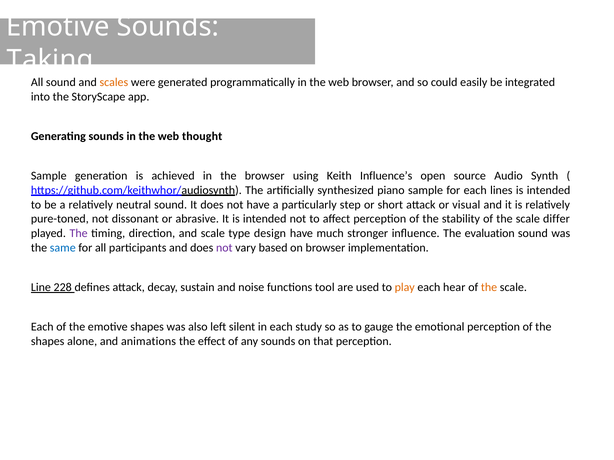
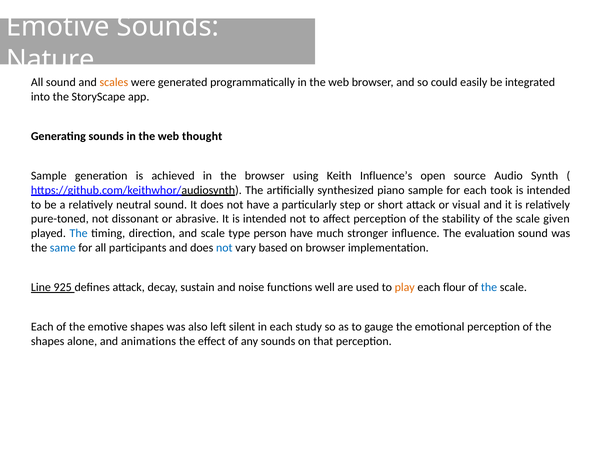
Taking: Taking -> Nature (50, 60)
lines: lines -> took (501, 190)
differ: differ -> given (556, 219)
The colour: purple -> blue (79, 234)
design: design -> person (270, 234)
not colour: purple -> blue (224, 248)
228: 228 -> 925 (63, 287)
tool: tool -> well (325, 287)
hear: hear -> flour (454, 287)
the colour: orange -> blue (489, 287)
